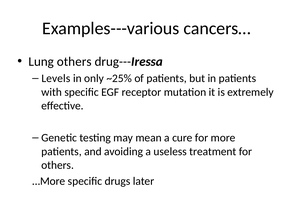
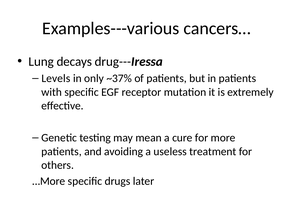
Lung others: others -> decays (74, 61)
~25%: ~25% -> ~37% (119, 78)
